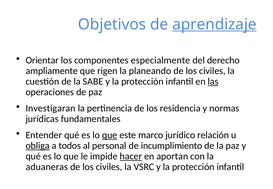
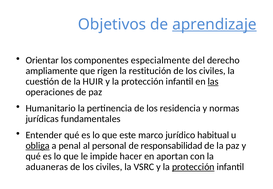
planeando: planeando -> restitución (150, 71)
SABE: SABE -> HUIR (93, 82)
Investigaran: Investigaran -> Humanitario (51, 108)
que underline: present -> none (110, 135)
relación: relación -> habitual (213, 135)
todos: todos -> penal (70, 146)
incumplimiento: incumplimiento -> responsabilidad (172, 146)
hacer underline: present -> none (131, 156)
protección underline: none -> present (193, 167)
